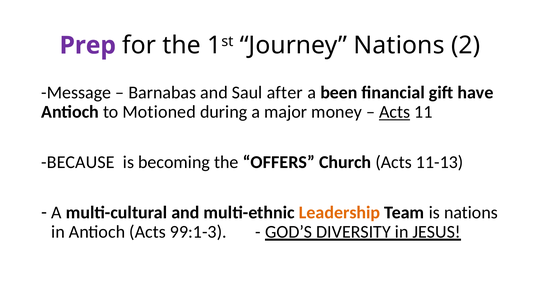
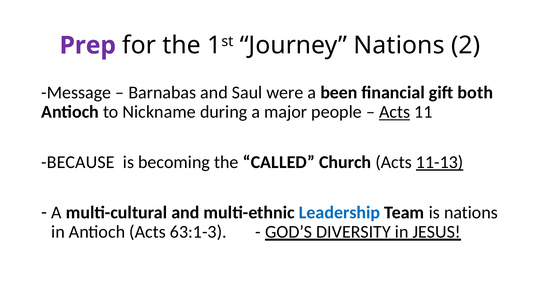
after: after -> were (285, 93)
have: have -> both (475, 93)
Motioned: Motioned -> Nickname (159, 112)
money: money -> people (337, 112)
OFFERS: OFFERS -> CALLED (279, 162)
11-13 underline: none -> present (440, 162)
Leadership colour: orange -> blue (340, 212)
99:1-3: 99:1-3 -> 63:1-3 (198, 232)
